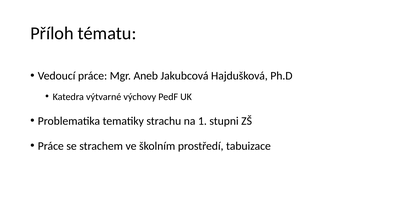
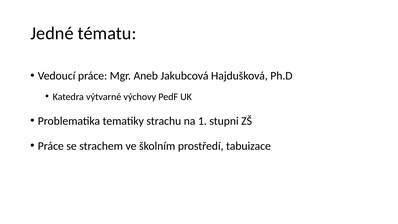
Příloh: Příloh -> Jedné (52, 33)
